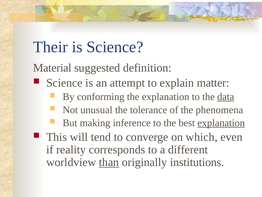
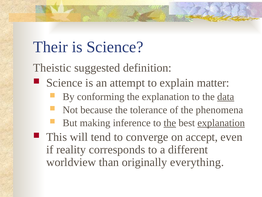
Material: Material -> Theistic (52, 68)
unusual: unusual -> because (96, 110)
the underline: none -> present (170, 123)
which: which -> accept (202, 137)
than underline: present -> none (109, 162)
institutions: institutions -> everything (197, 162)
